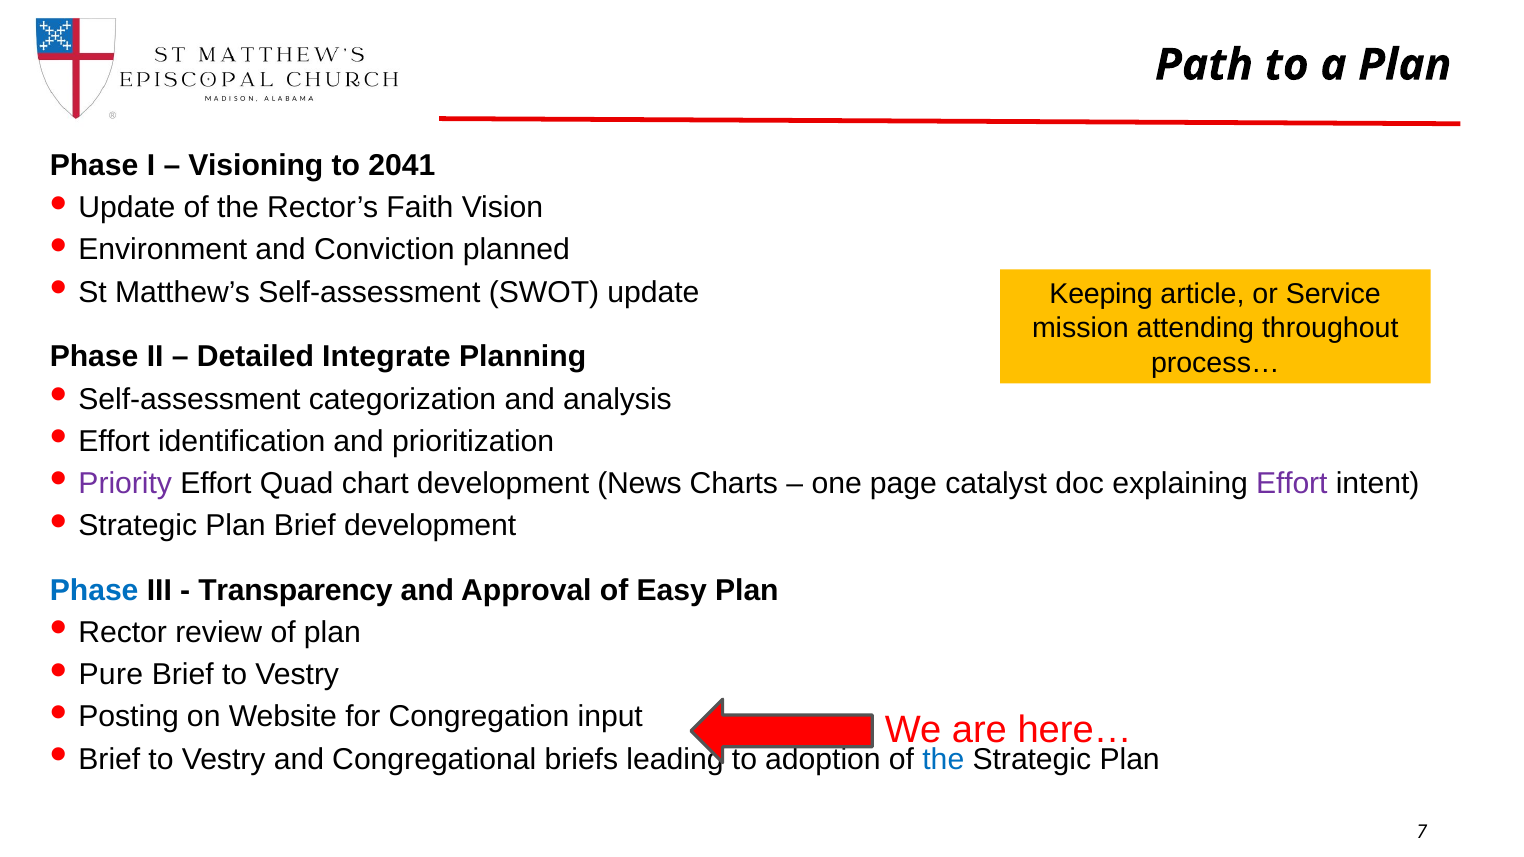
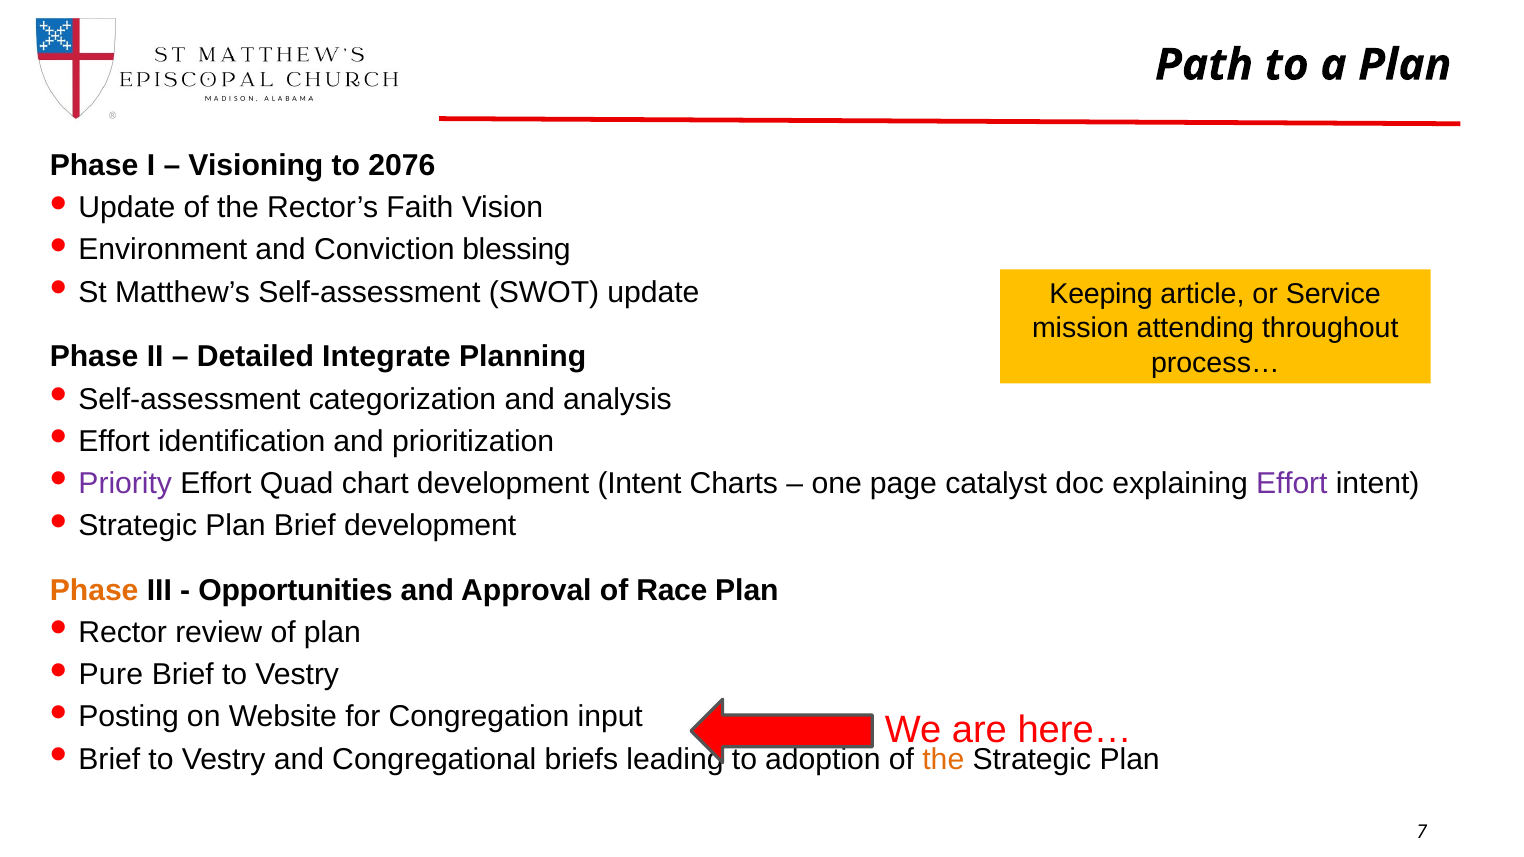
2041: 2041 -> 2076 (402, 166)
planned: planned -> blessing (517, 250)
development News: News -> Intent (640, 484)
Phase colour: blue -> orange (94, 591)
Transparency: Transparency -> Opportunities (296, 591)
Easy: Easy -> Race (672, 591)
the colour: blue -> orange (943, 759)
